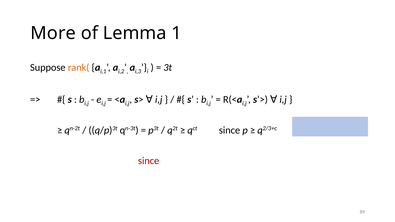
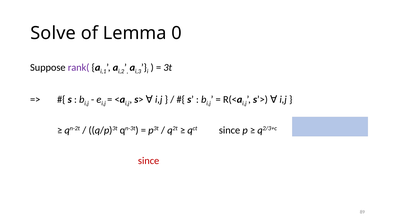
More: More -> Solve (53, 33)
1: 1 -> 0 (176, 33)
rank( colour: orange -> purple (79, 67)
